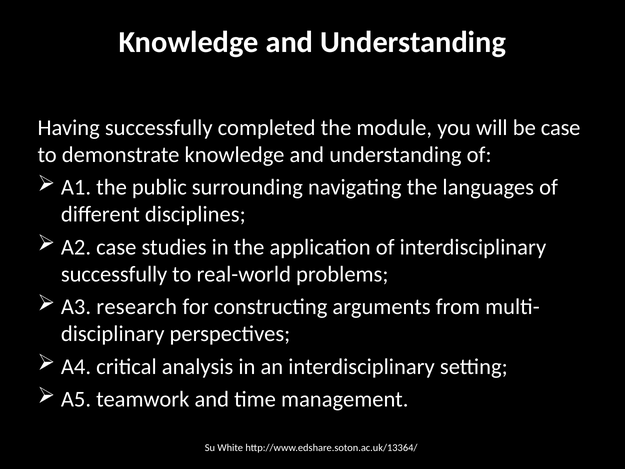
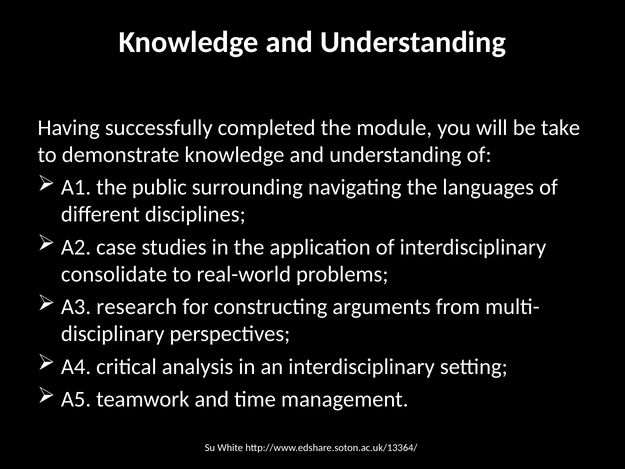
be case: case -> take (561, 128)
successfully: successfully -> consolidate (114, 274)
